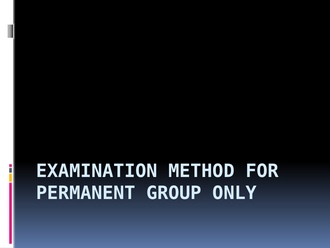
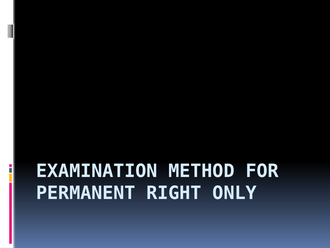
GROUP: GROUP -> RIGHT (174, 193)
